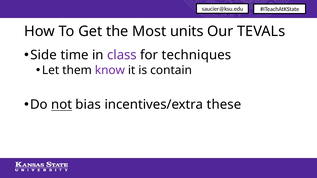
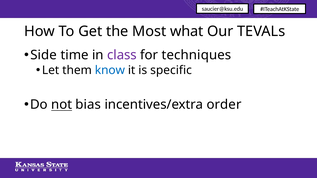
units: units -> what (187, 31)
know colour: purple -> blue (110, 70)
contain: contain -> specific (171, 70)
these: these -> order (224, 105)
